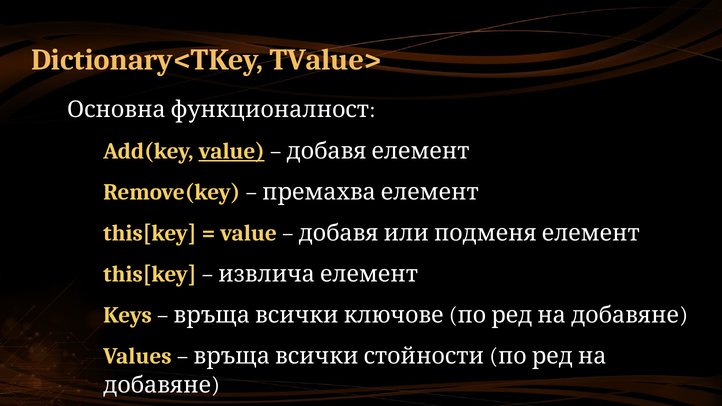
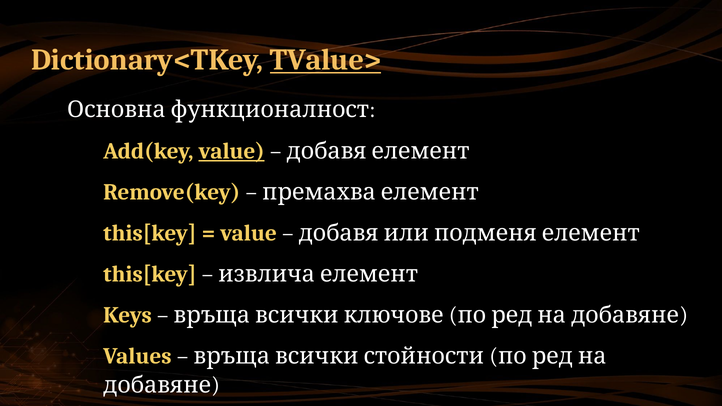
TValue> underline: none -> present (326, 60)
